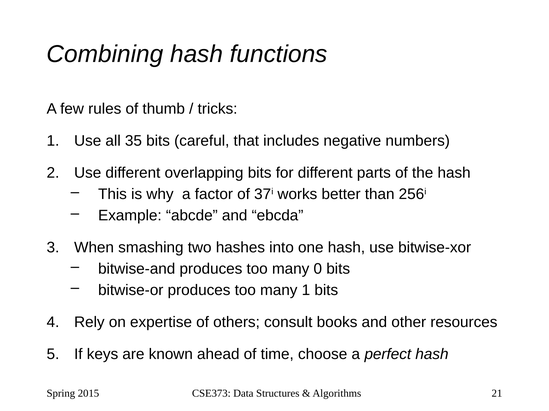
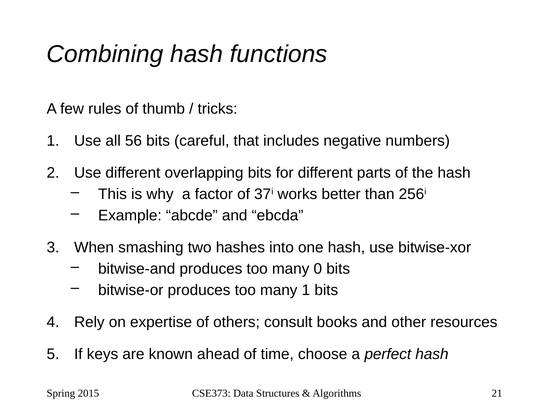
35: 35 -> 56 (133, 141)
